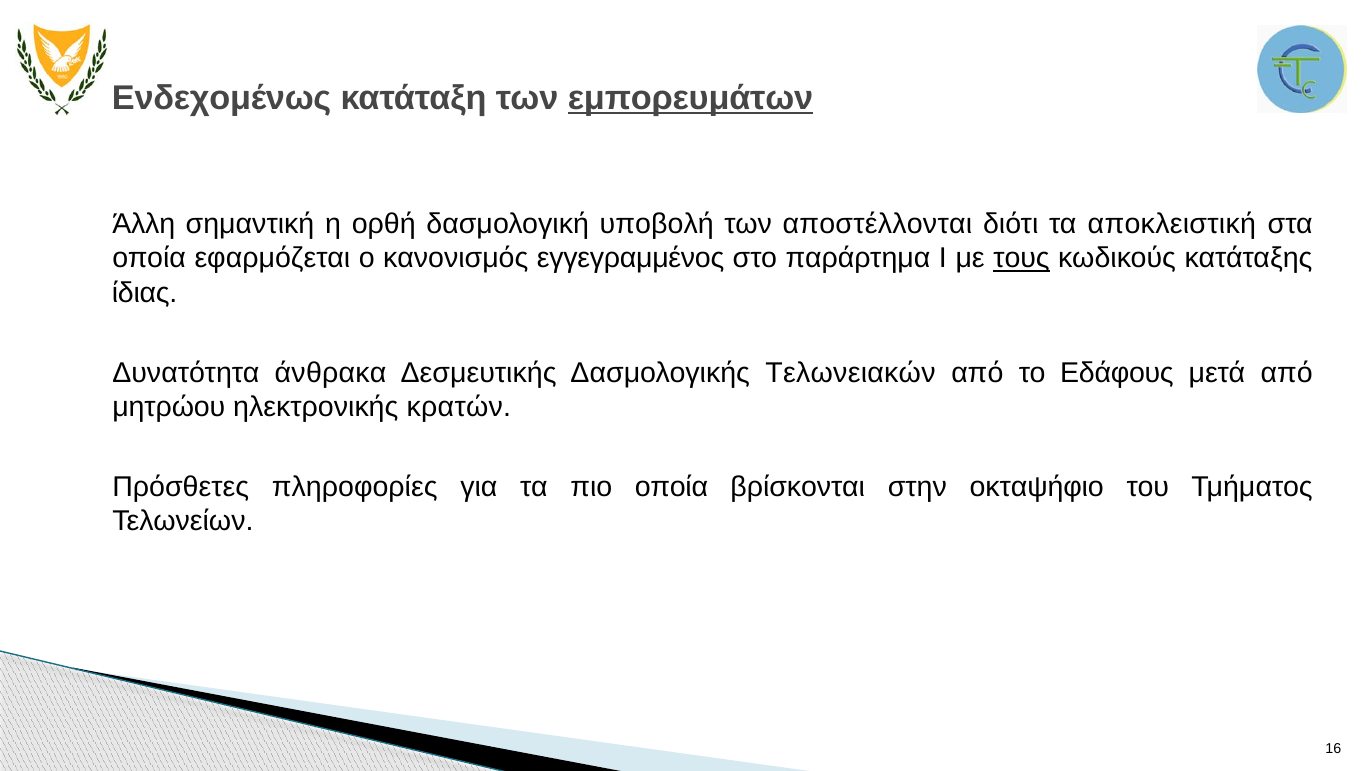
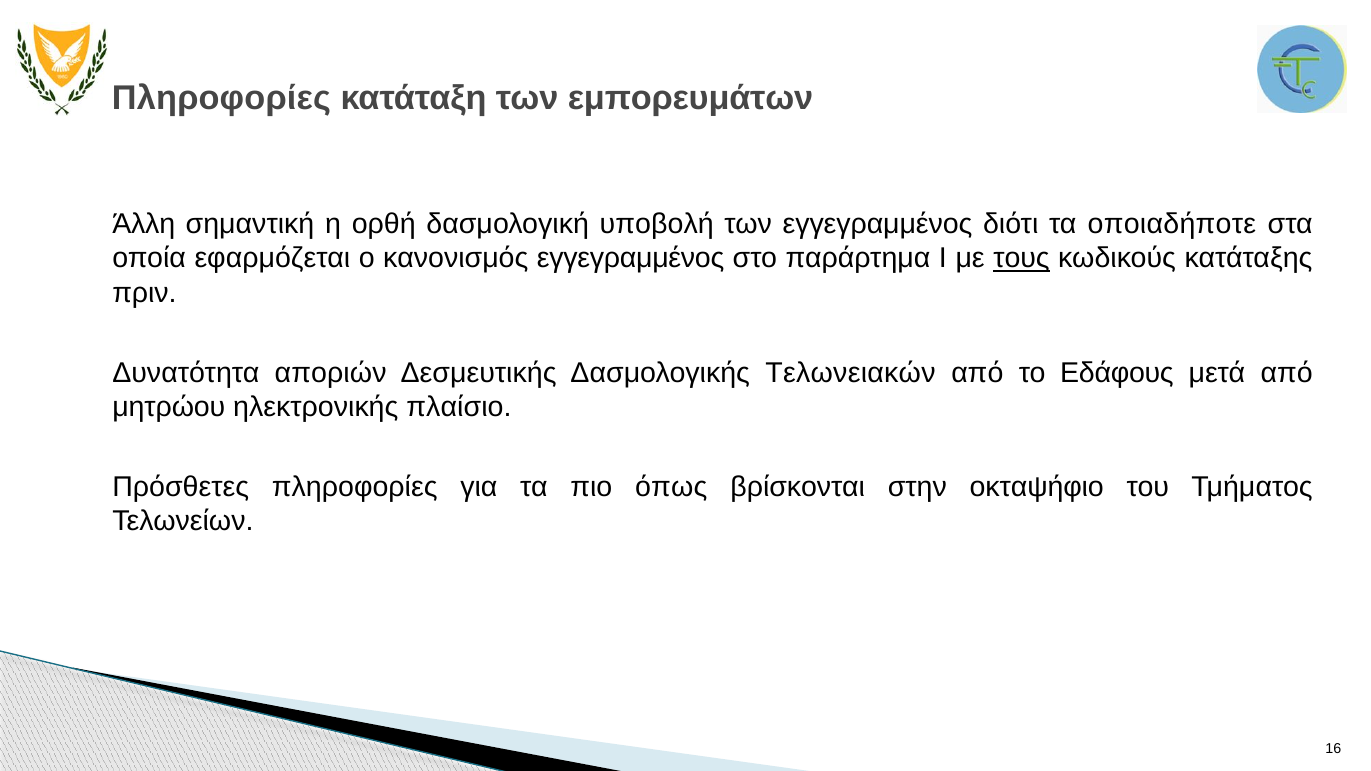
Ενδεχομένως: Ενδεχομένως -> Πληροφορίες (221, 98)
εμπορευμάτων underline: present -> none (691, 98)
των αποστέλλονται: αποστέλλονται -> εγγεγραμμένος (878, 224)
αποκλειστική: αποκλειστική -> οποιαδήποτε (1172, 224)
ίδιας: ίδιας -> πριν (144, 293)
άνθρακα: άνθρακα -> αποριών (331, 373)
κρατών: κρατών -> πλαίσιο (459, 407)
πιο οποία: οποία -> όπως (671, 487)
